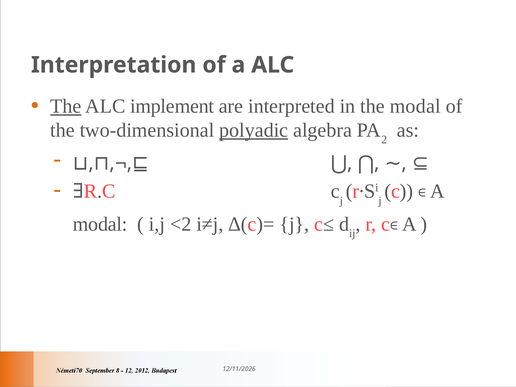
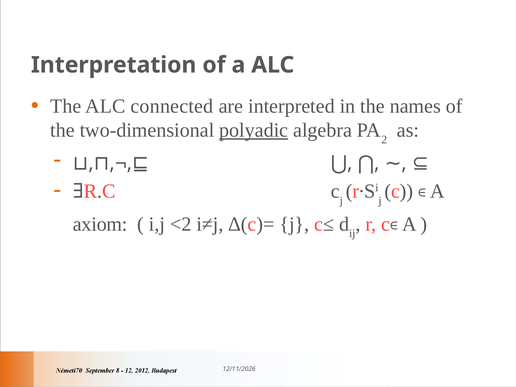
The underline: present -> none (66, 106)
implement: implement -> connected (172, 106)
the modal: modal -> names (415, 106)
modal: modal -> axiom (100, 224)
